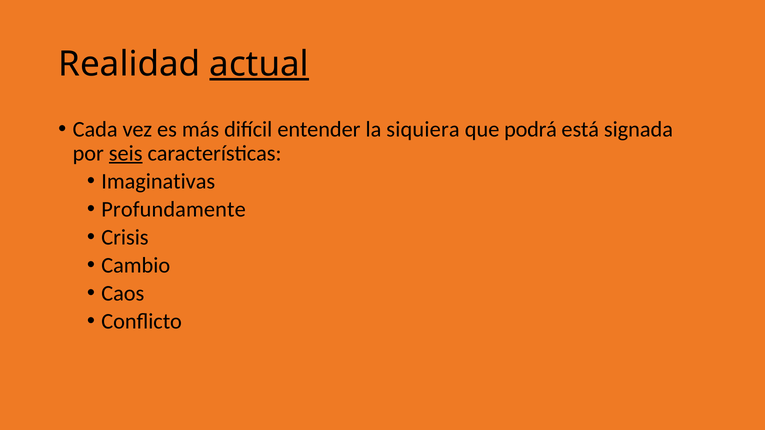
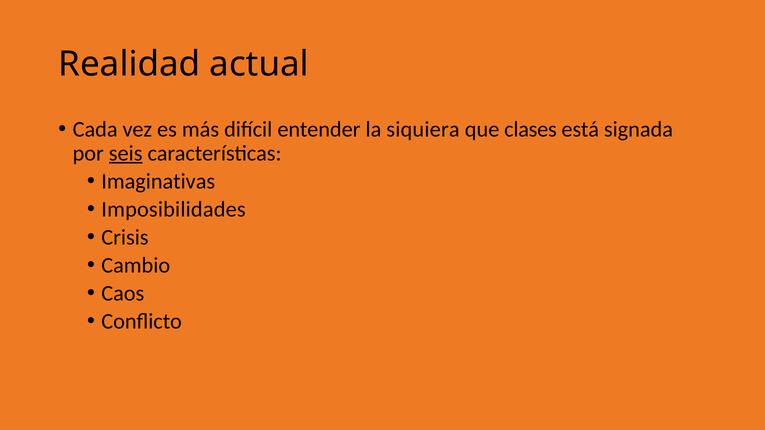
actual underline: present -> none (259, 64)
podrá: podrá -> clases (531, 129)
Profundamente: Profundamente -> Imposibilidades (174, 209)
